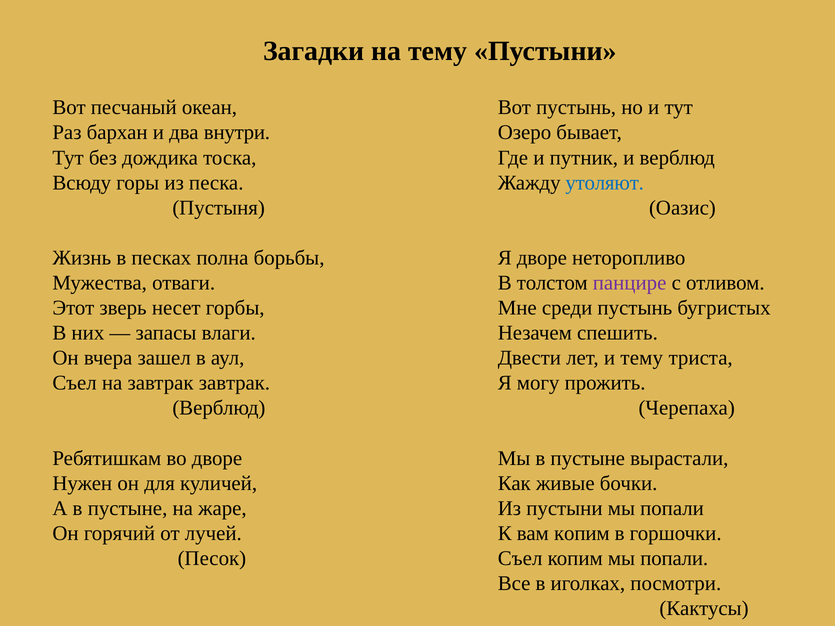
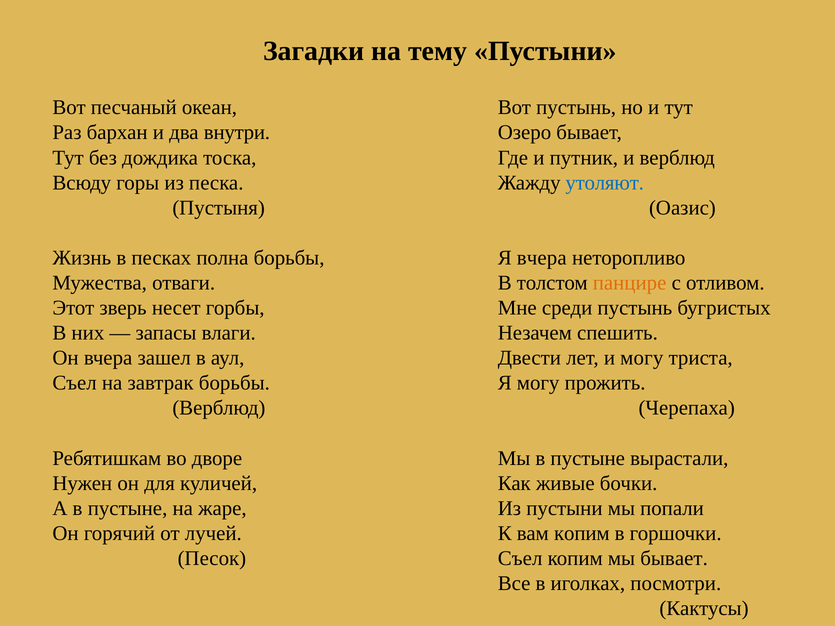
Я дворе: дворе -> вчера (542, 258)
панцире colour: purple -> orange (630, 283)
и тему: тему -> могу (642, 358)
завтрак завтрак: завтрак -> борьбы (234, 383)
копим мы попали: попали -> бывает (674, 559)
